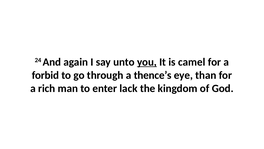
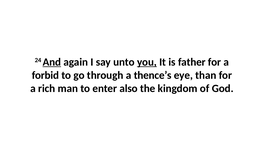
And underline: none -> present (52, 62)
camel: camel -> father (192, 62)
lack: lack -> also (129, 88)
